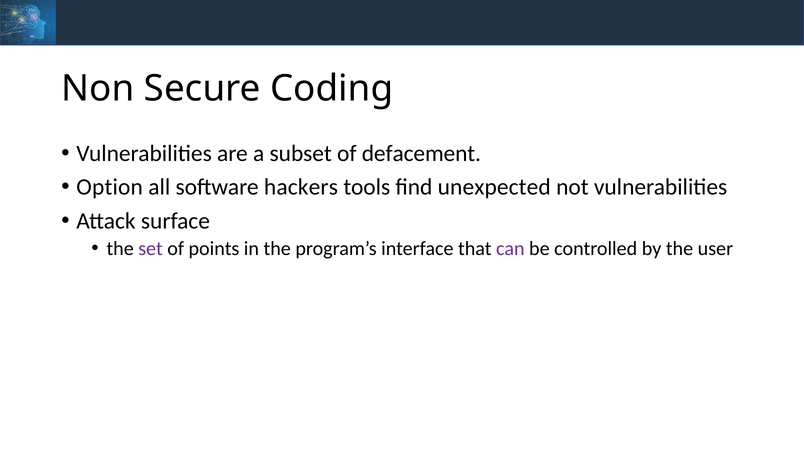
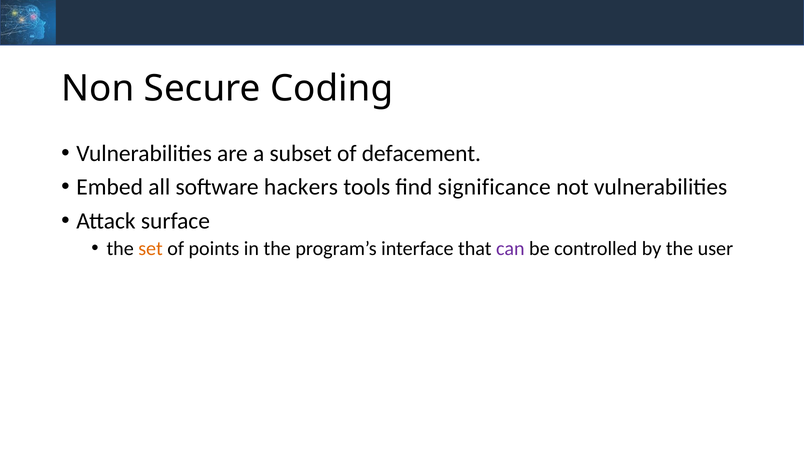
Option: Option -> Embed (110, 187)
unexpected: unexpected -> significance (494, 187)
set colour: purple -> orange (151, 249)
